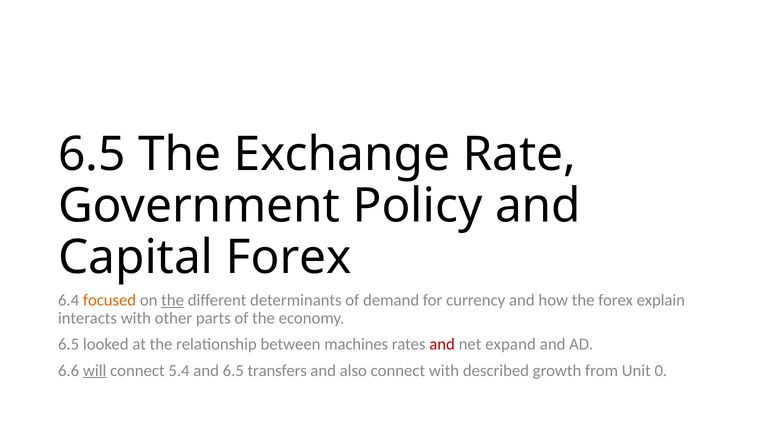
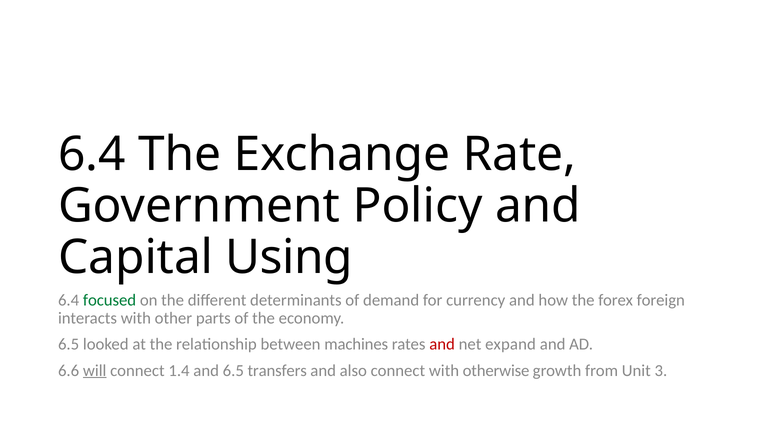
6.5: 6.5 -> 6.4 (92, 154)
Capital Forex: Forex -> Using (289, 258)
focused colour: orange -> green (110, 300)
the underline: present -> none (173, 300)
explain: explain -> foreign (661, 300)
5.4: 5.4 -> 1.4 (179, 370)
described: described -> otherwise (496, 370)
0: 0 -> 3 (661, 370)
